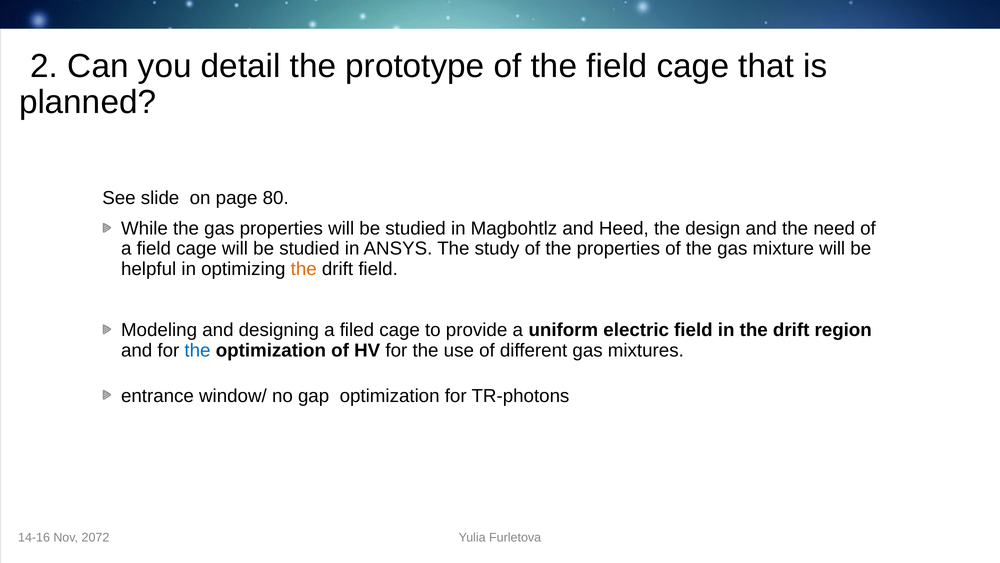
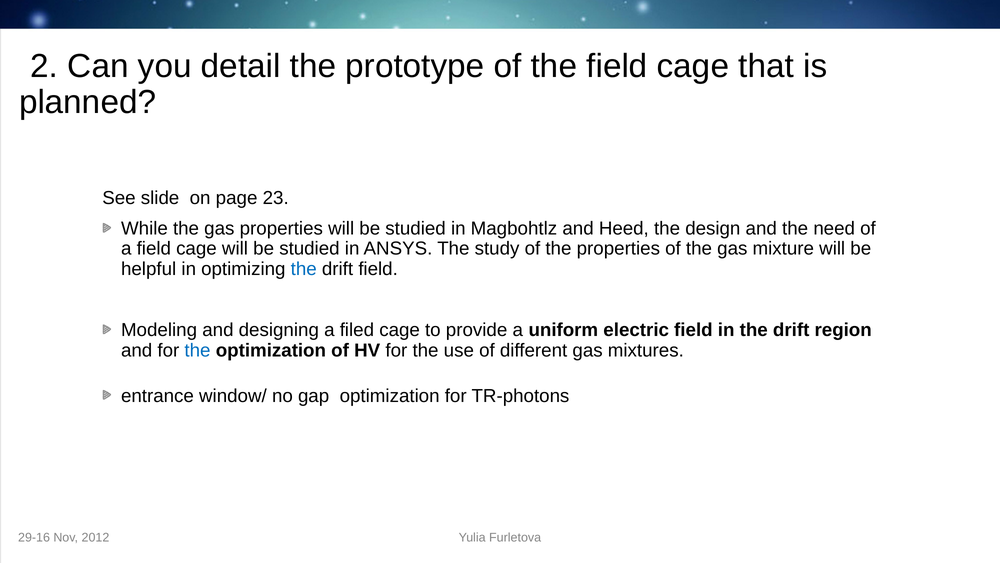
80: 80 -> 23 (276, 198)
the colour: orange -> blue (304, 269)
14-16: 14-16 -> 29-16 (34, 537)
2072: 2072 -> 2012 (95, 537)
